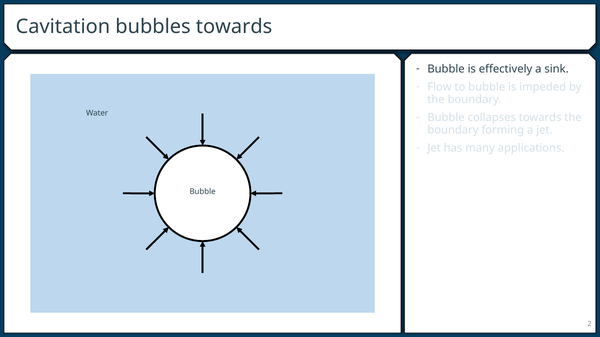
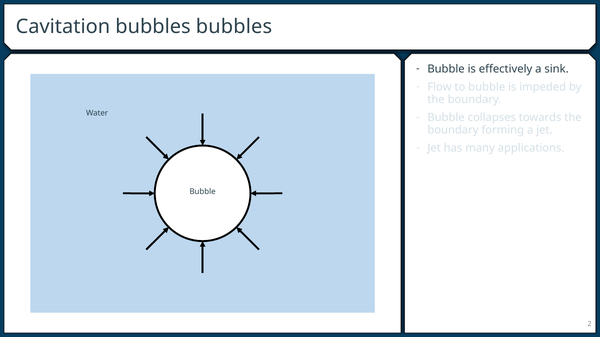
bubbles towards: towards -> bubbles (234, 27)
